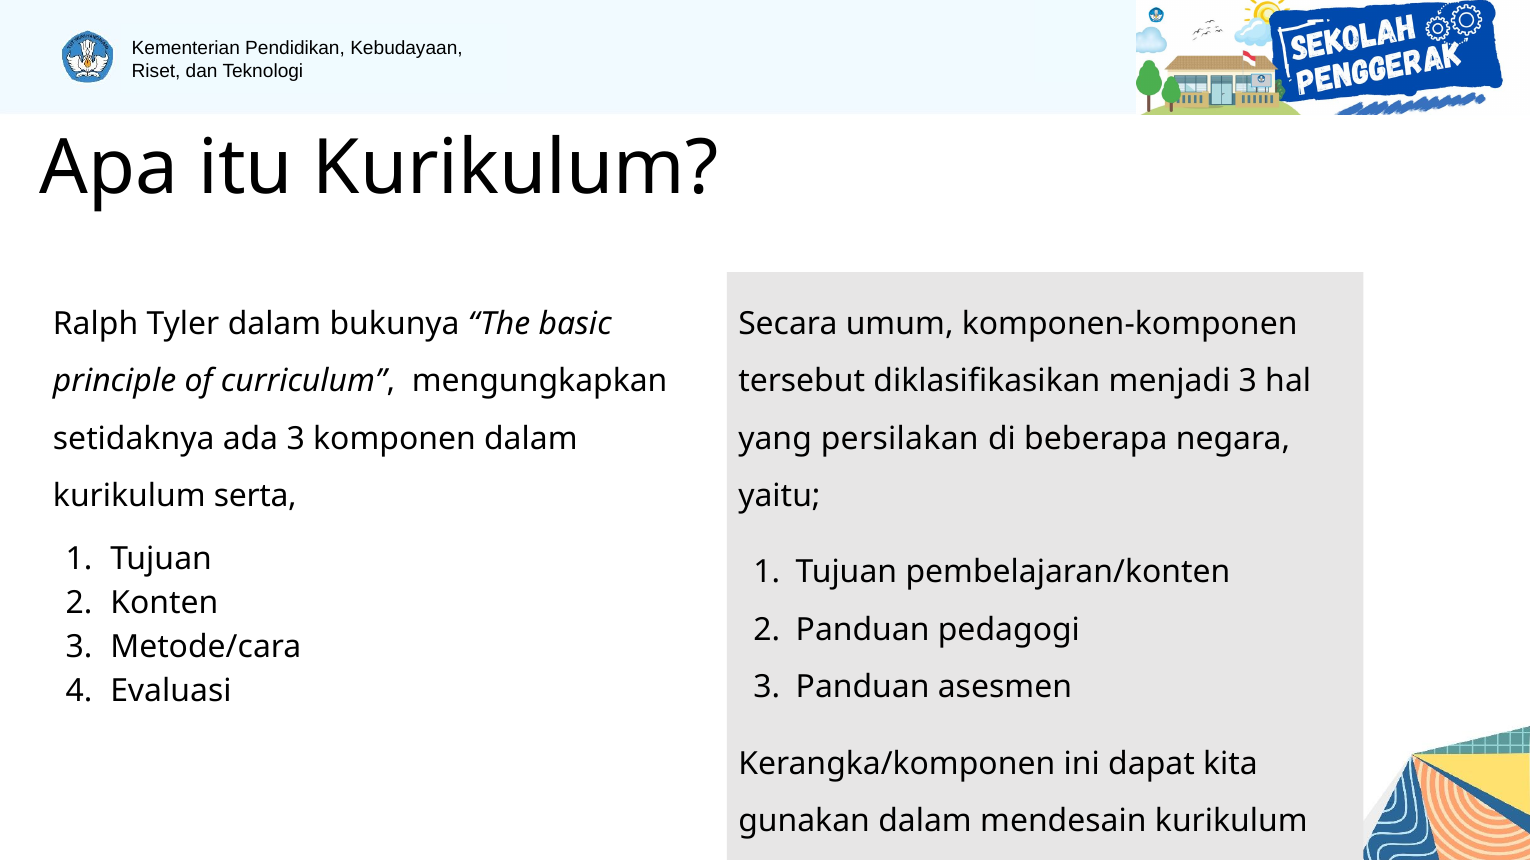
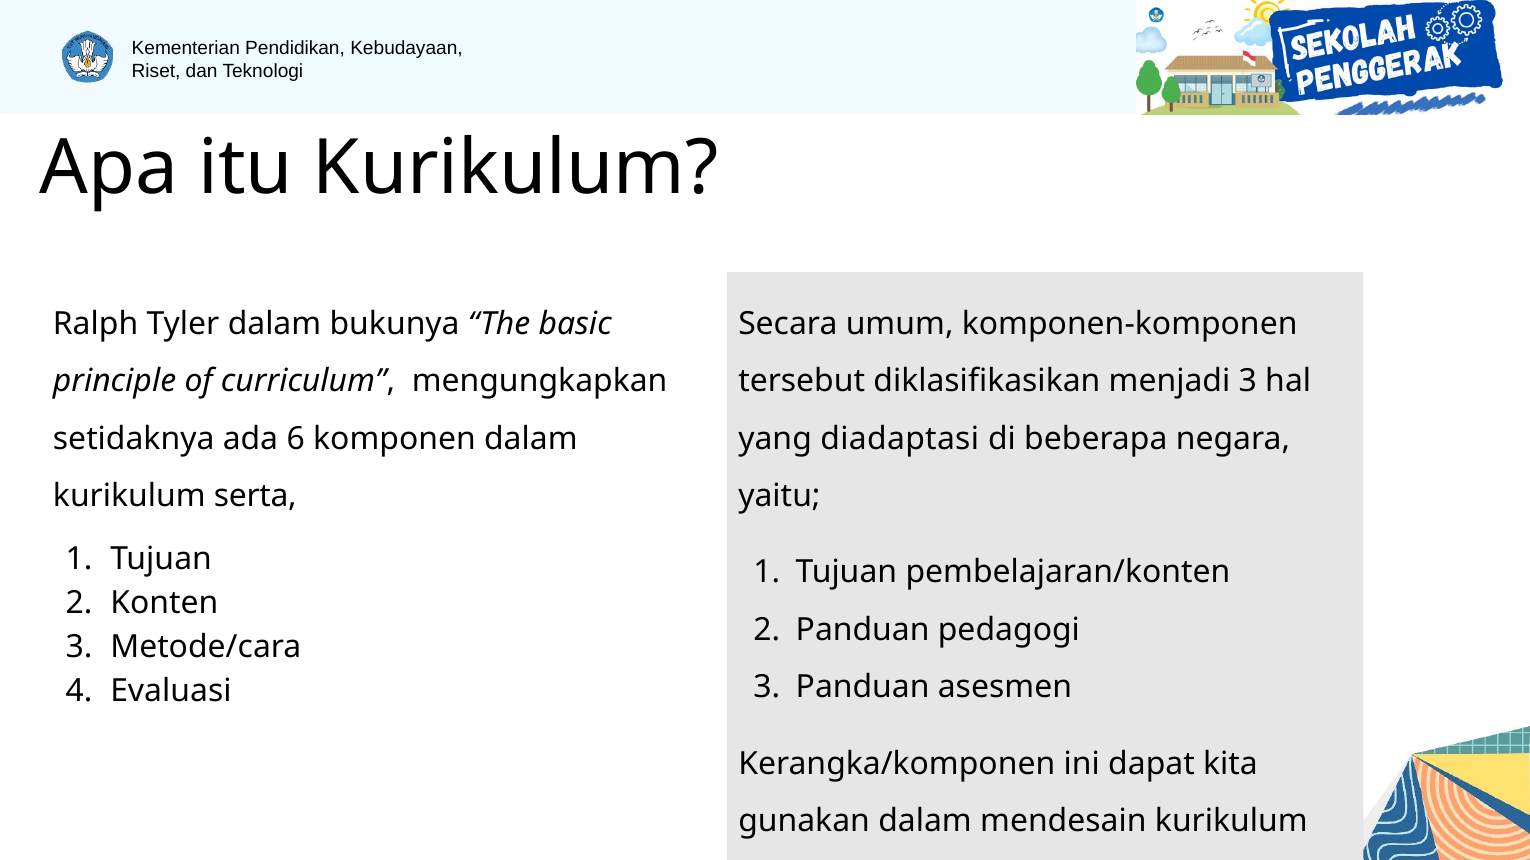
persilakan: persilakan -> diadaptasi (900, 439)
ada 3: 3 -> 6 (296, 439)
